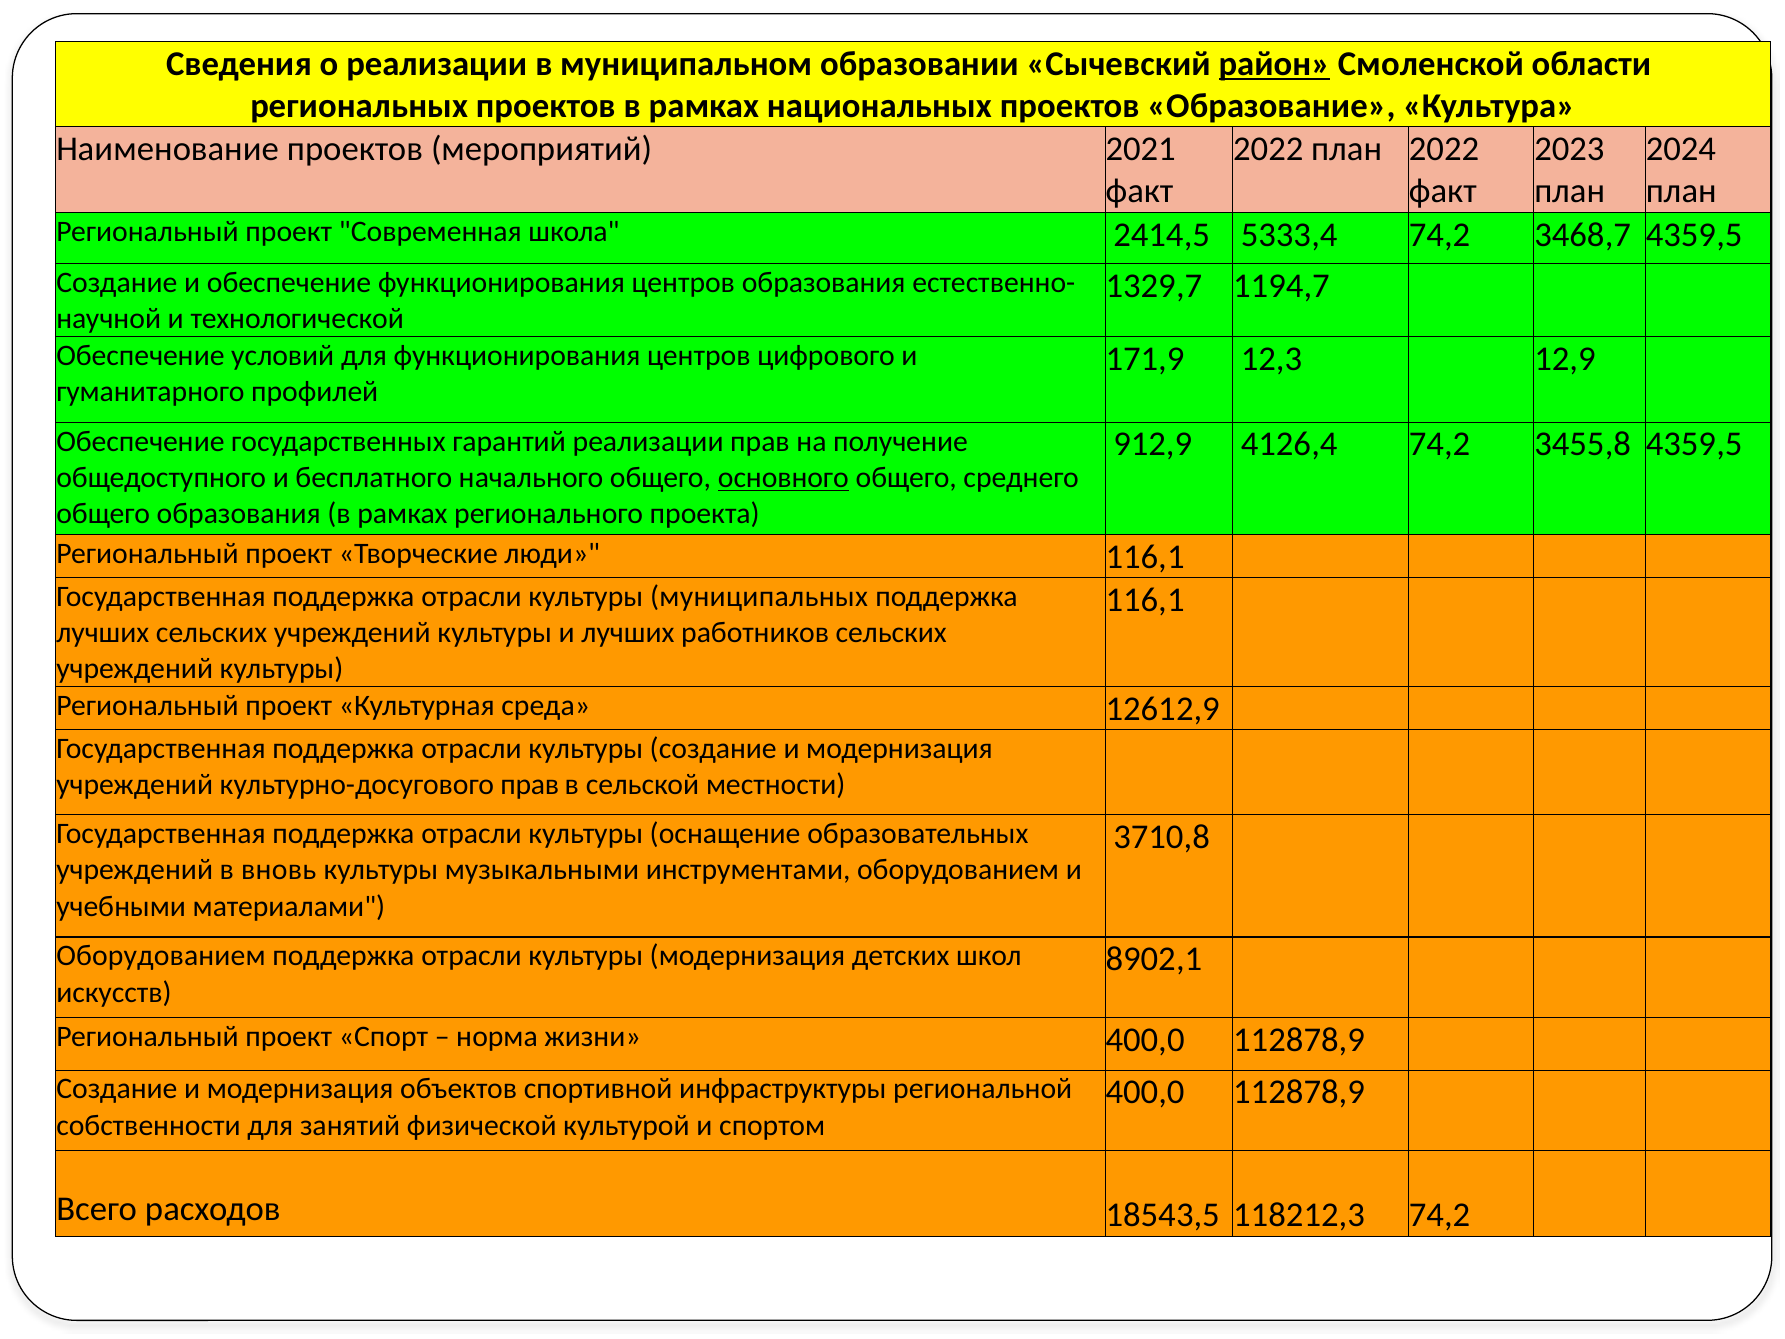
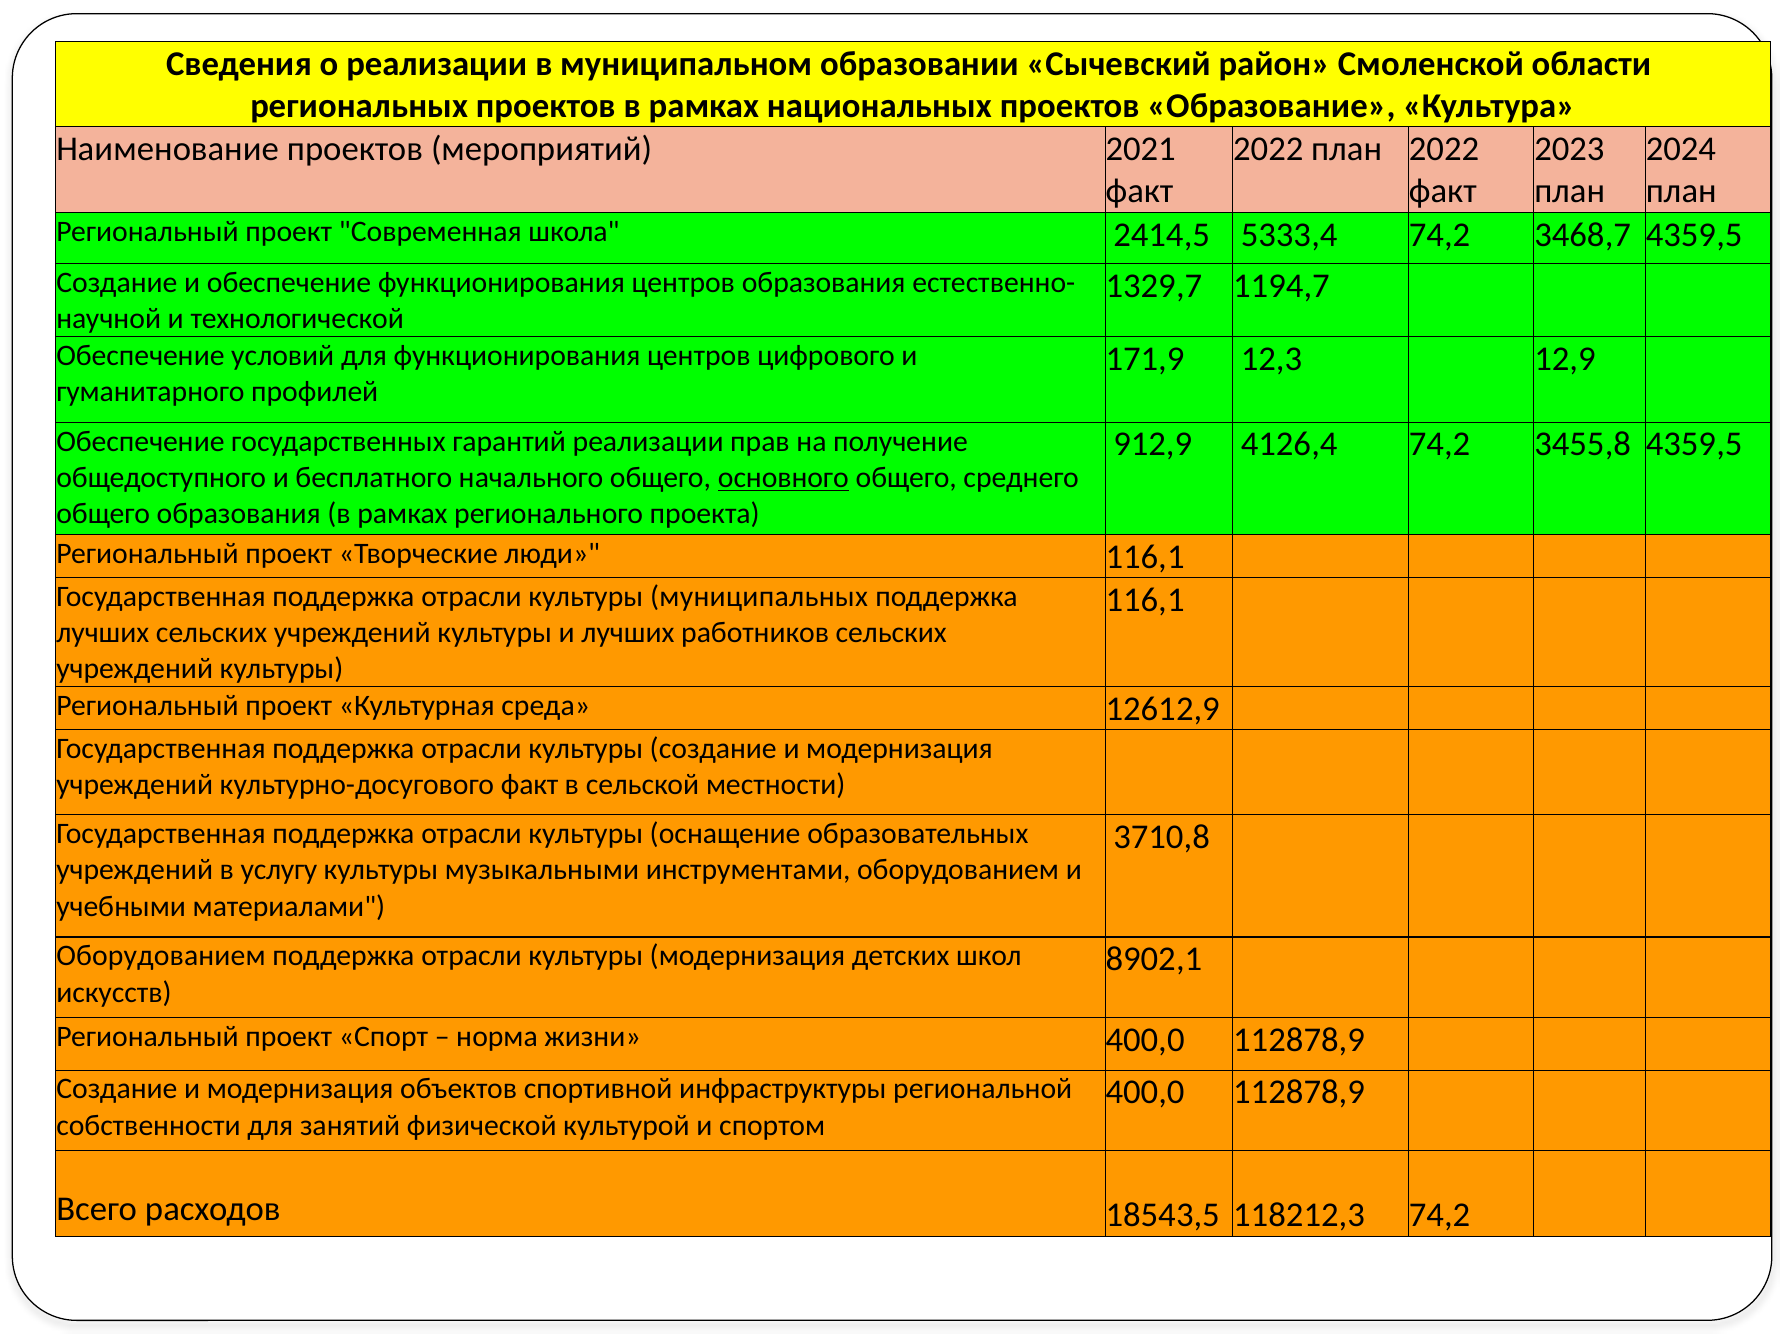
район underline: present -> none (1274, 64)
культурно-досугового прав: прав -> факт (530, 785)
вновь: вновь -> услугу (279, 870)
